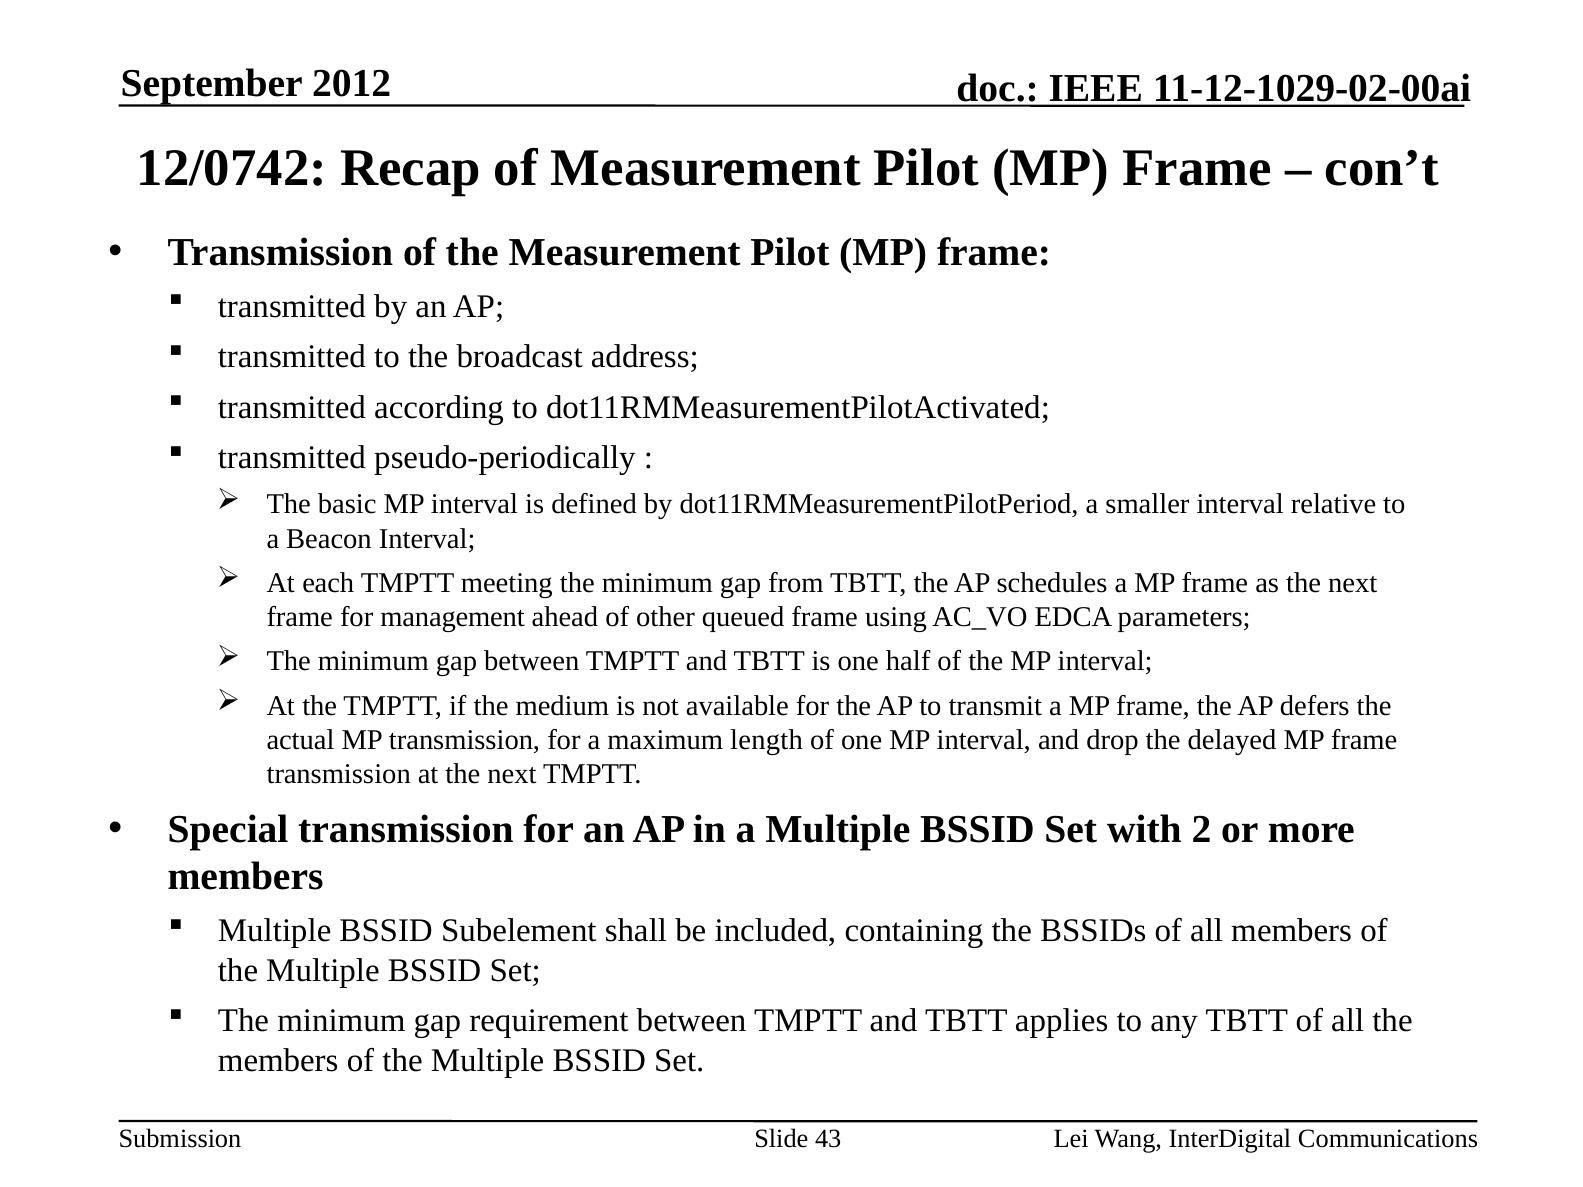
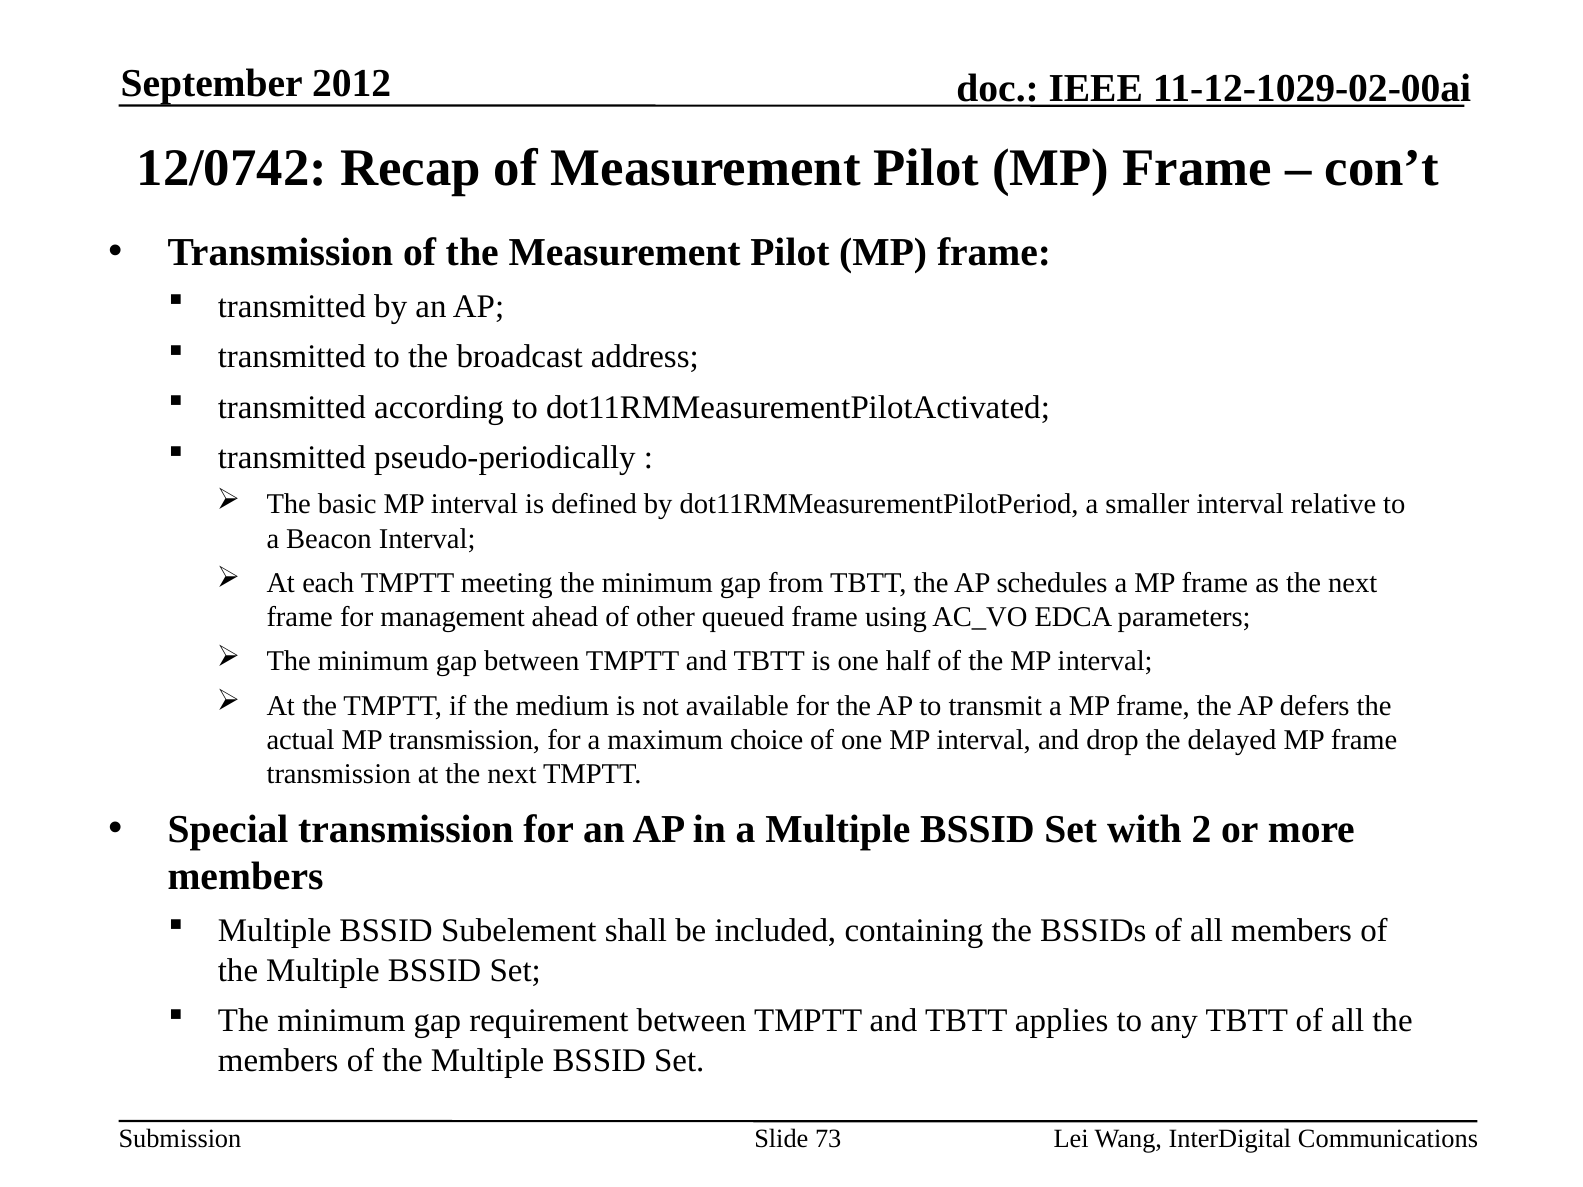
length: length -> choice (767, 740)
43: 43 -> 73 (828, 1139)
